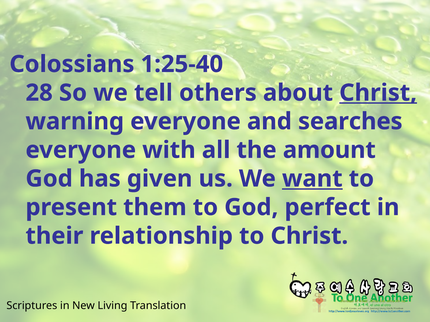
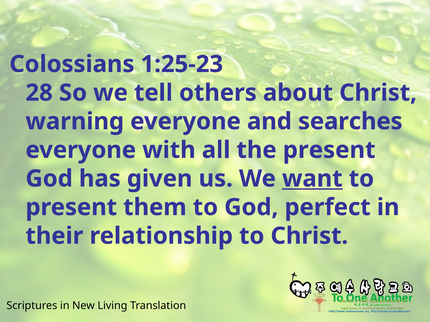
1:25-40: 1:25-40 -> 1:25-23 (182, 64)
Christ underline: present -> none (378, 93)
the amount: amount -> present (329, 150)
